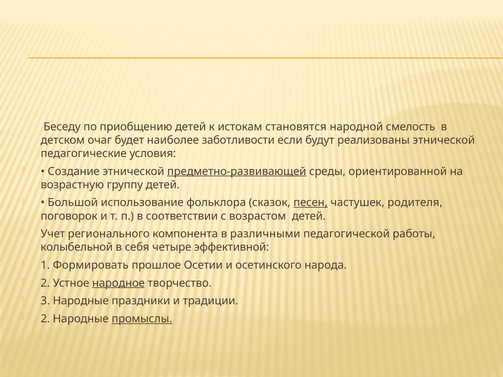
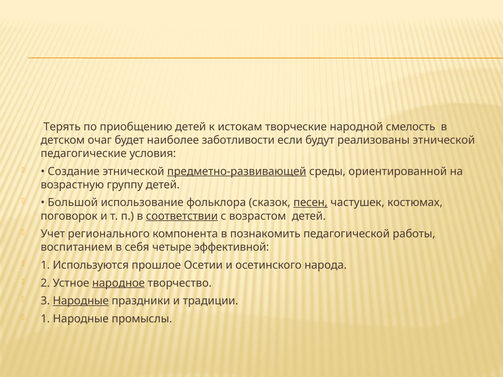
Беседу: Беседу -> Терять (62, 127)
становятся: становятся -> творческие (296, 127)
родителя: родителя -> костюмах (415, 203)
соответствии underline: none -> present (182, 216)
различными: различными -> познакомить (265, 234)
колыбельной: колыбельной -> воспитанием (77, 247)
Формировать: Формировать -> Используются (91, 265)
Народные underline: none -> present (81, 301)
2: 2 -> 1 (45, 319)
промыслы underline: present -> none (142, 319)
